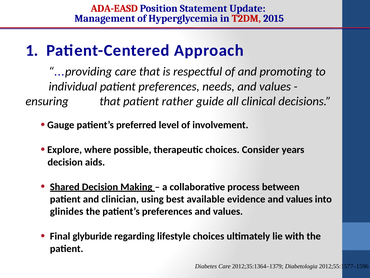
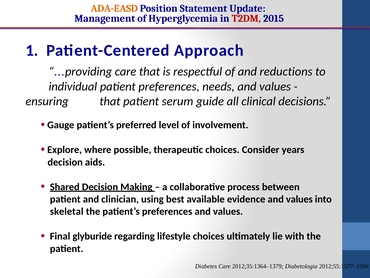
ADA-EASD colour: red -> orange (114, 8)
promoting: promoting -> reductions (286, 71)
rather: rather -> serum (178, 101)
glinides: glinides -> skeletal (67, 211)
